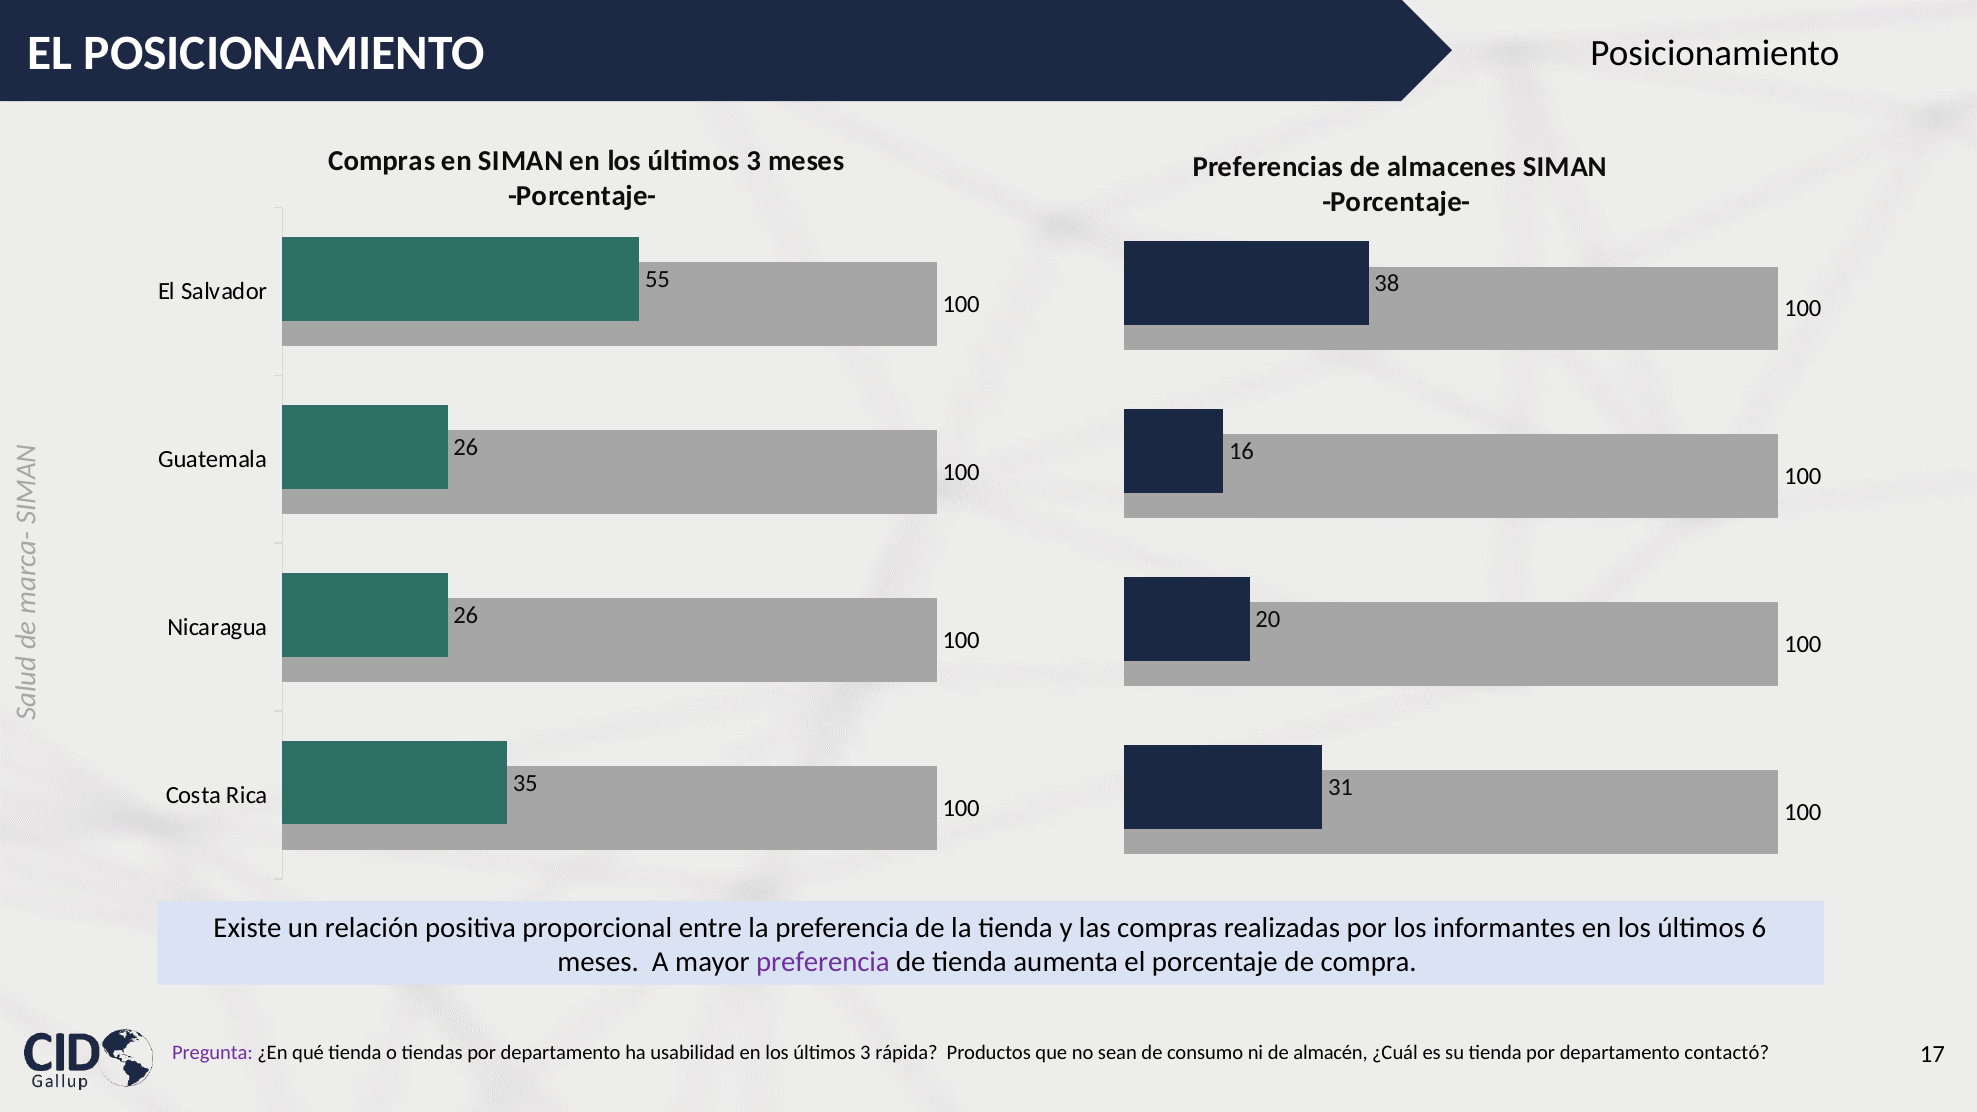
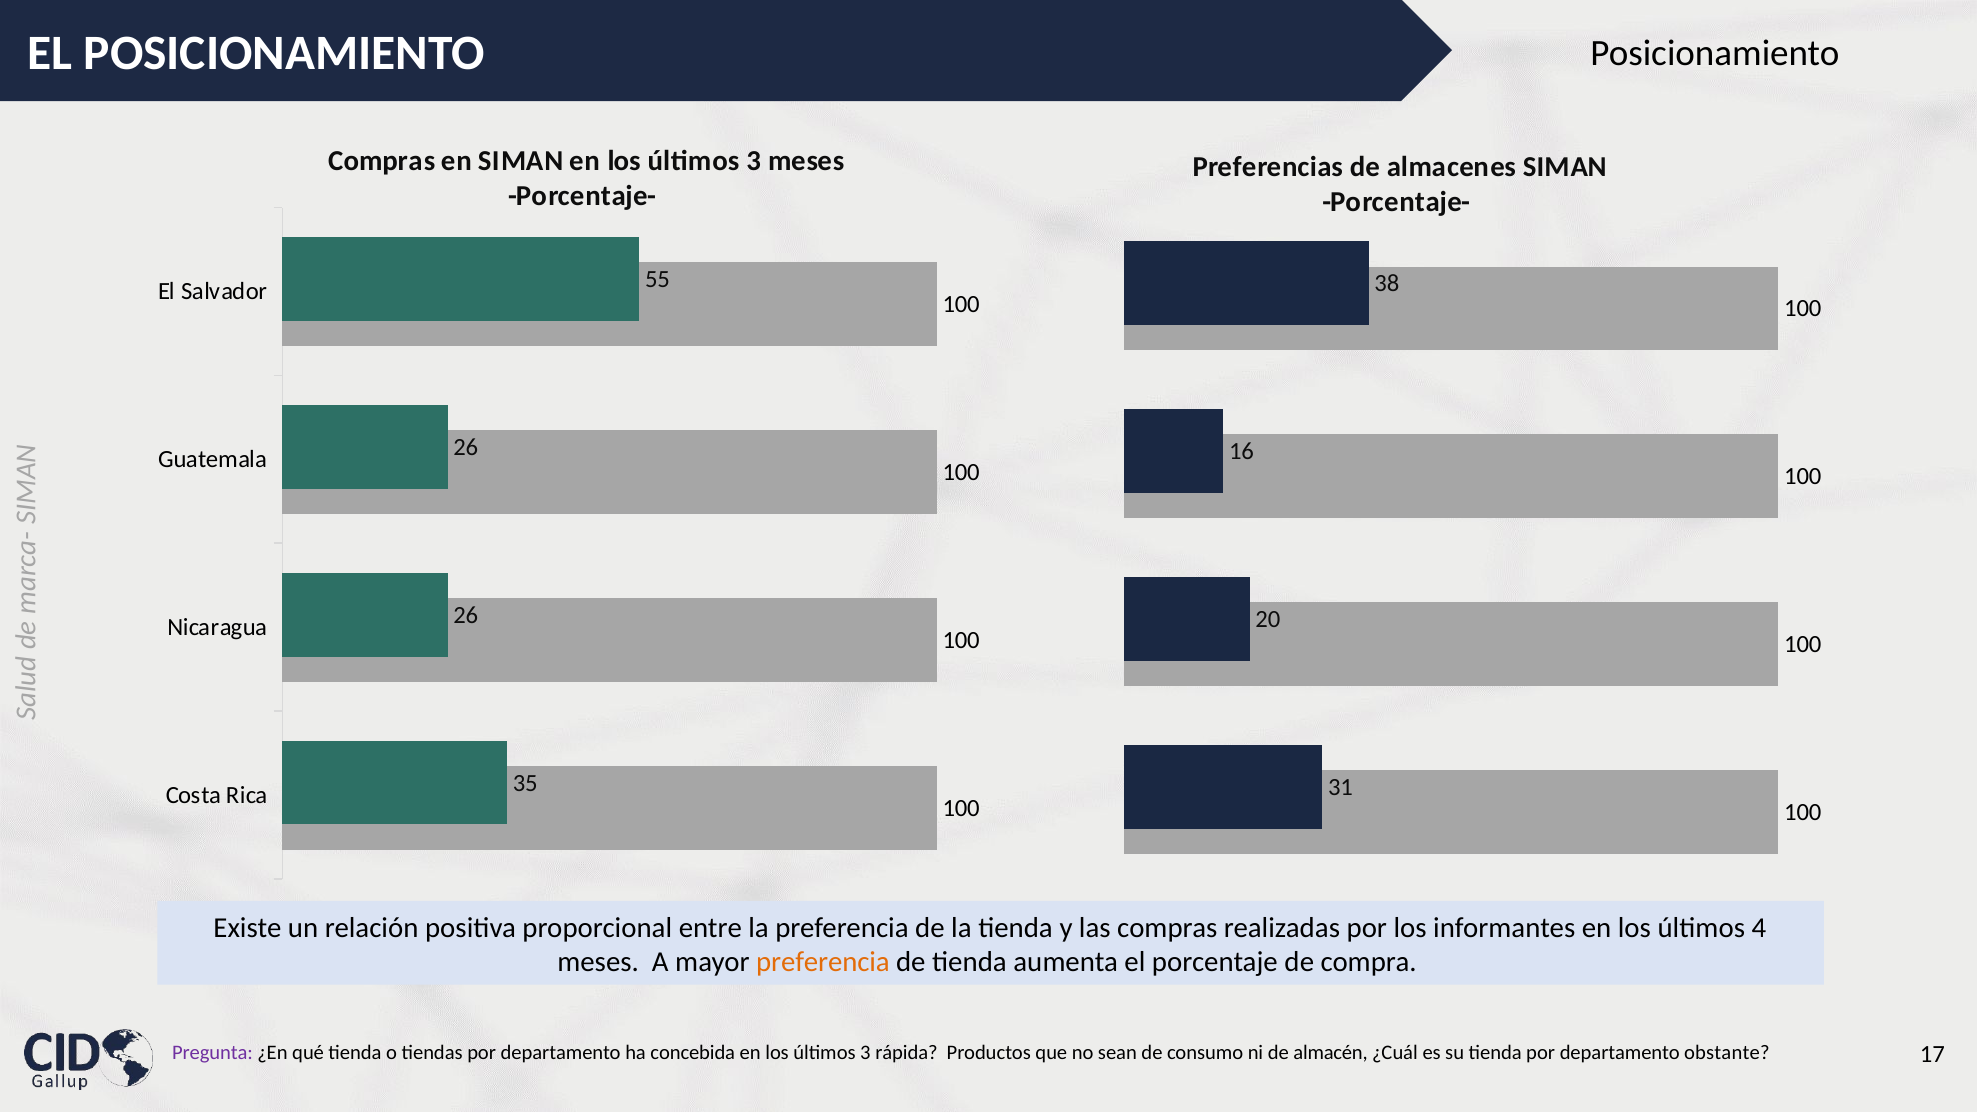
6: 6 -> 4 (1759, 928)
preferencia colour: purple -> orange (823, 962)
usabilidad: usabilidad -> concebida (693, 1053)
contactó: contactó -> obstante (1727, 1053)
